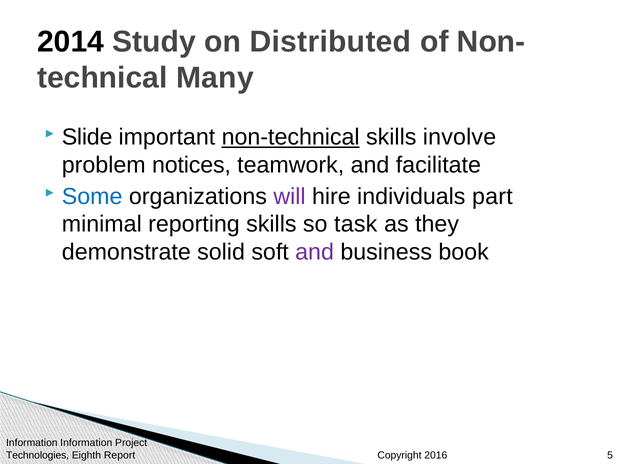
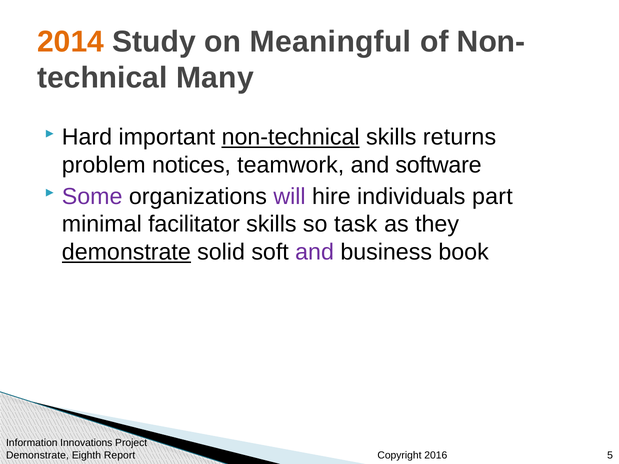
2014 colour: black -> orange (71, 42)
Distributed: Distributed -> Meaningful (330, 42)
Slide: Slide -> Hard (87, 137)
involve: involve -> returns (460, 137)
facilitate: facilitate -> software (439, 165)
Some colour: blue -> purple (92, 196)
reporting: reporting -> facilitator (194, 224)
demonstrate underline: none -> present (126, 252)
Information Information: Information -> Innovations (86, 443)
Technologies: Technologies -> Demonstrate (37, 456)
